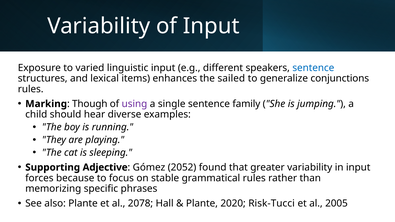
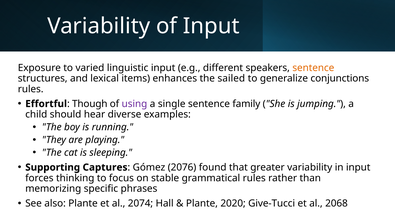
sentence colour: blue -> orange (313, 68)
Marking: Marking -> Effortful (46, 104)
Adjective: Adjective -> Captures (105, 168)
2052: 2052 -> 2076 (182, 168)
because: because -> thinking (75, 178)
2078: 2078 -> 2074 (140, 204)
Risk-Tucci: Risk-Tucci -> Give-Tucci (272, 204)
2005: 2005 -> 2068 (336, 204)
